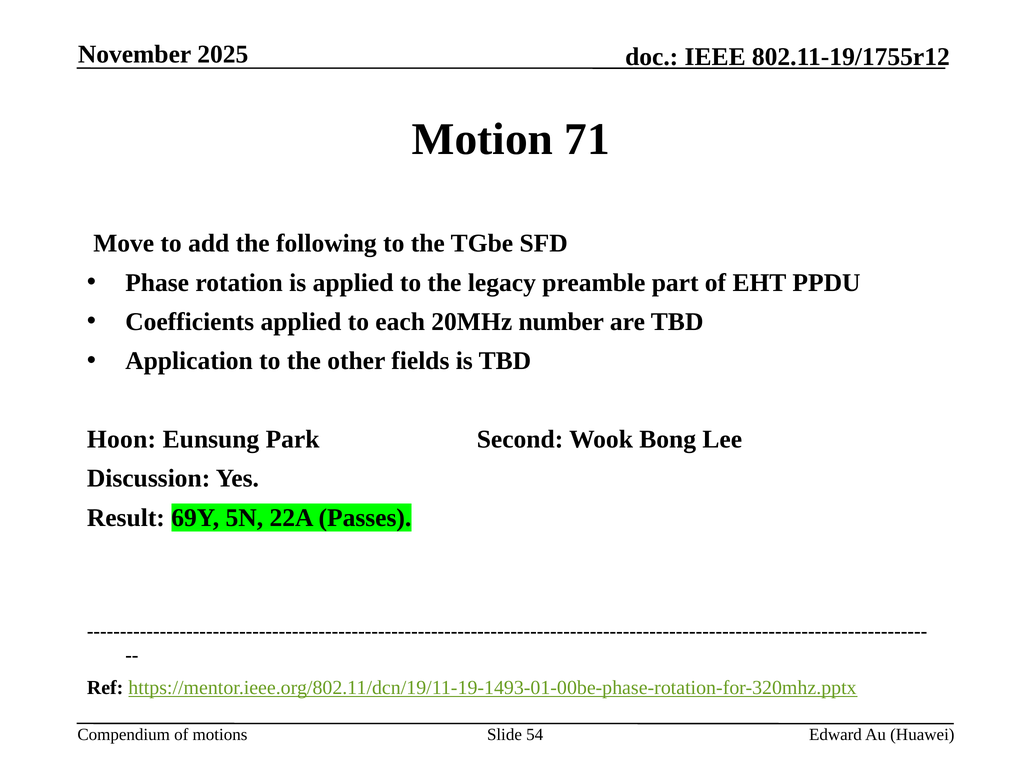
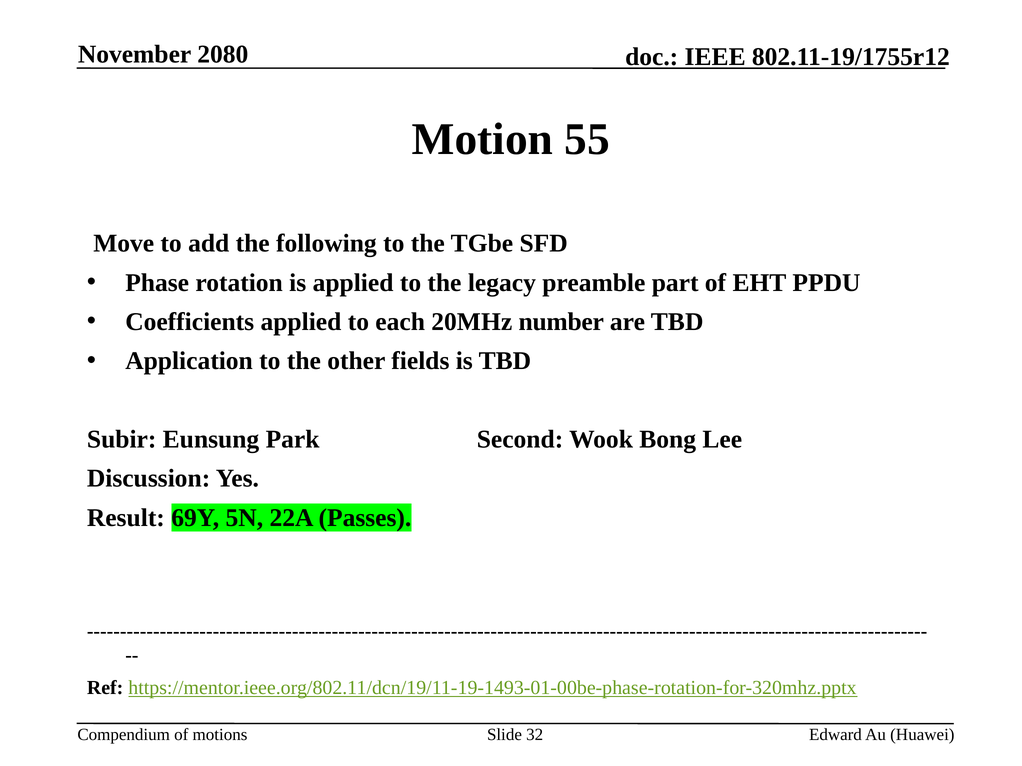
2025: 2025 -> 2080 (223, 54)
71: 71 -> 55 (587, 139)
Hoon: Hoon -> Subir (122, 440)
54: 54 -> 32 (535, 735)
